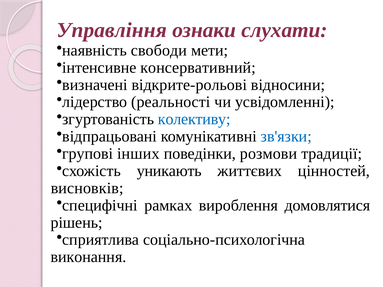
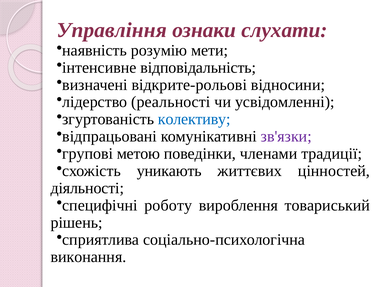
свободи: свободи -> розумію (159, 50)
консервативний: консервативний -> відповідальність (198, 68)
зв'язки colour: blue -> purple (286, 137)
інших: інших -> метою (138, 154)
розмови: розмови -> членами (269, 154)
висновків: висновків -> діяльності (87, 188)
рамках: рамках -> роботу (168, 205)
домовлятися: домовлятися -> товариський (327, 205)
